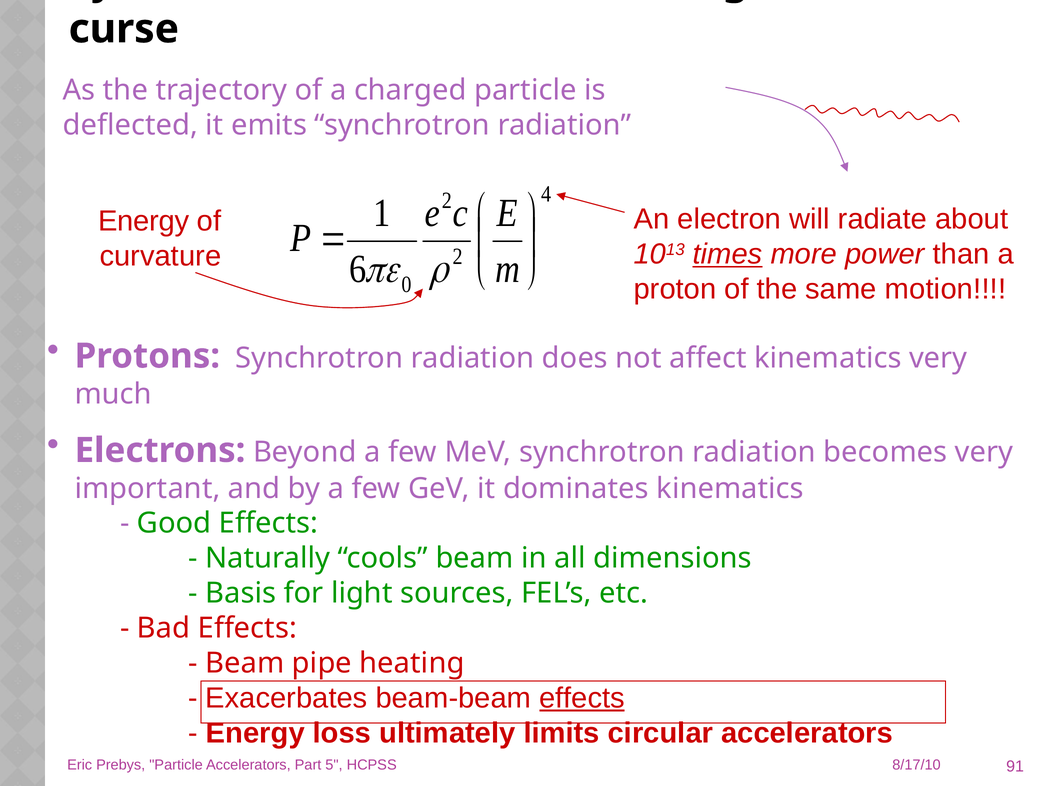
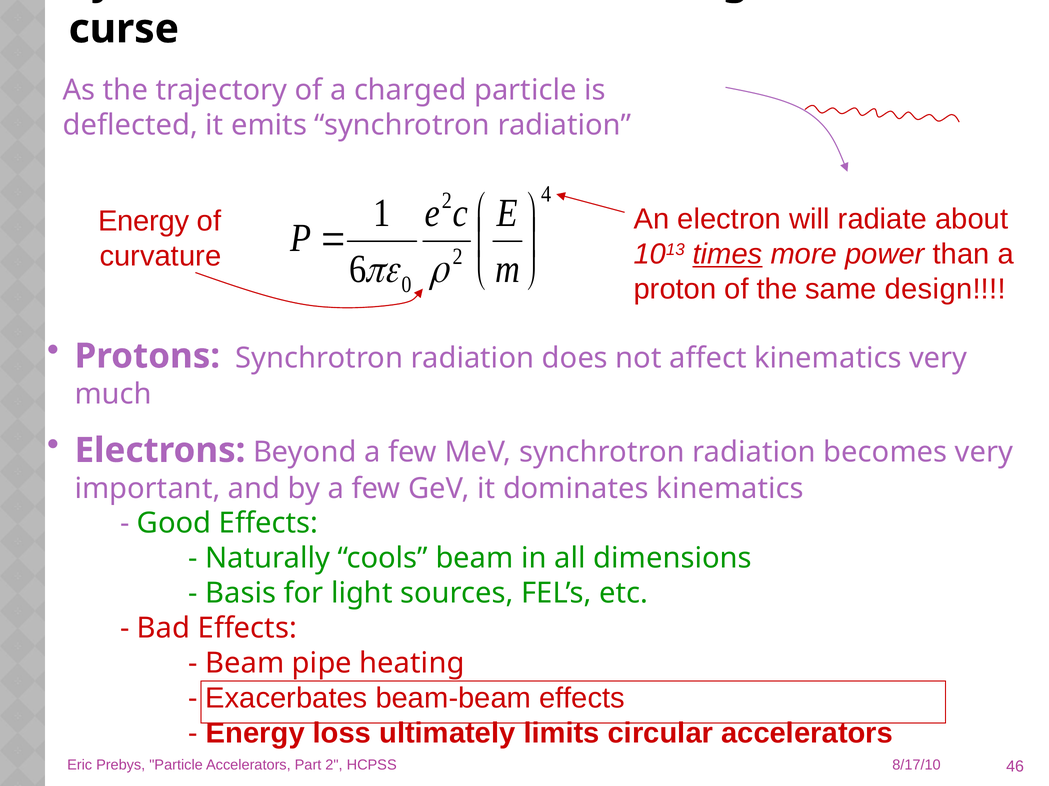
motion: motion -> design (945, 290)
effects underline: present -> none (582, 699)
91: 91 -> 46 (1015, 767)
Part 5: 5 -> 2 (334, 766)
